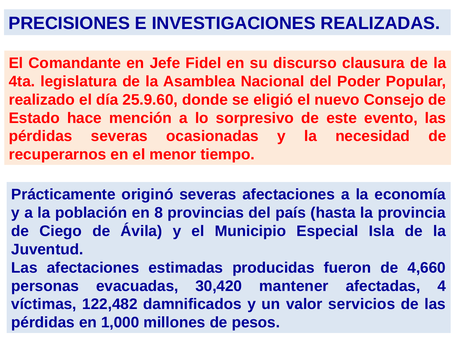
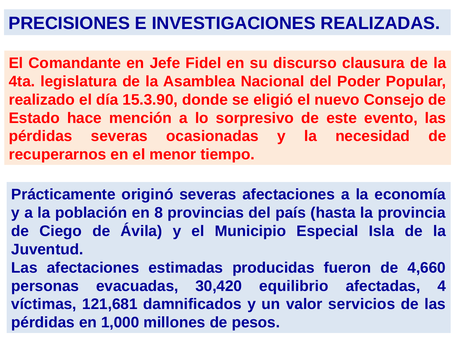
25.9.60: 25.9.60 -> 15.3.90 (150, 100)
mantener: mantener -> equilibrio (294, 286)
122,482: 122,482 -> 121,681 (110, 305)
